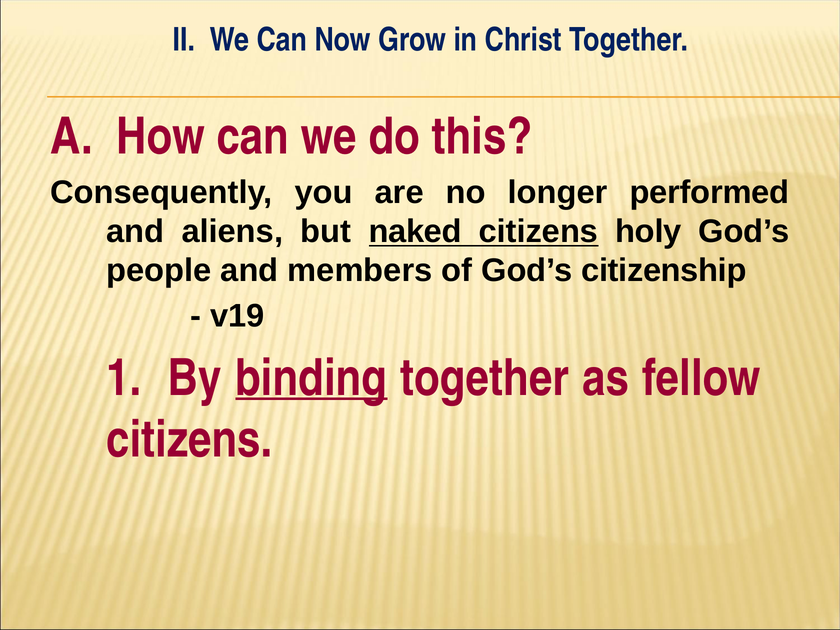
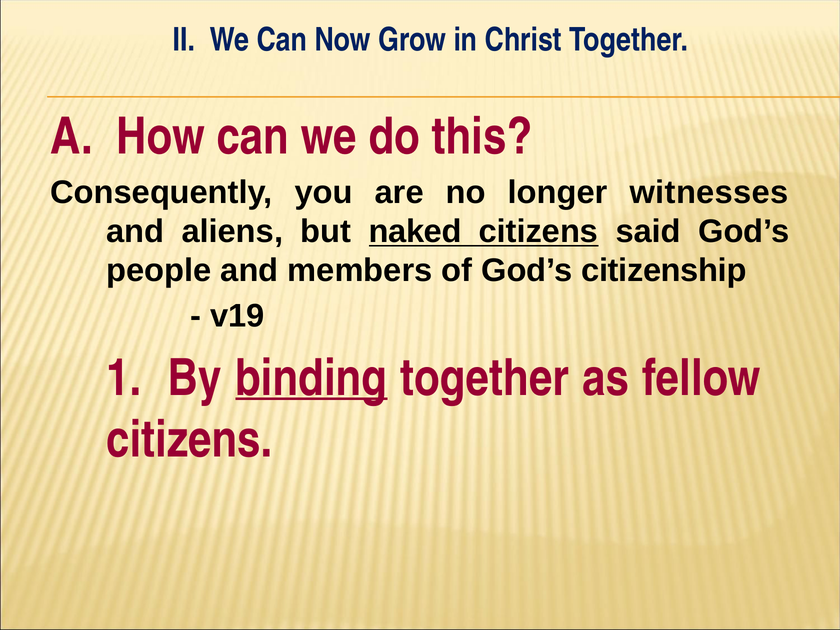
performed: performed -> witnesses (709, 192)
holy: holy -> said (648, 231)
